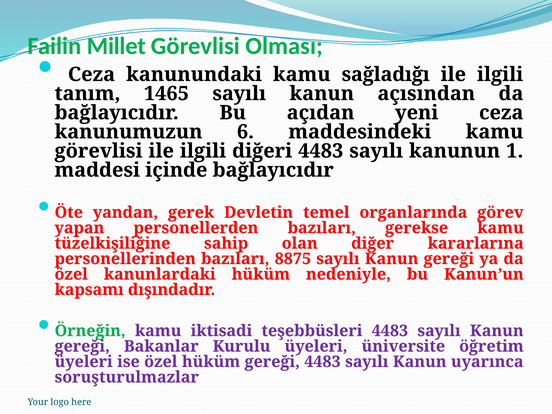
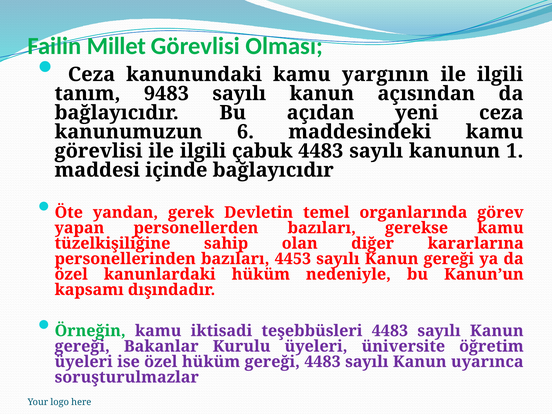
sağladığı: sağladığı -> yargının (385, 74)
1465: 1465 -> 9483 (166, 94)
diğeri: diğeri -> çabuk (262, 151)
8875: 8875 -> 4453 (293, 259)
